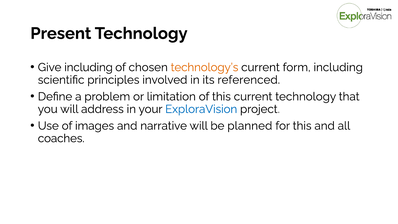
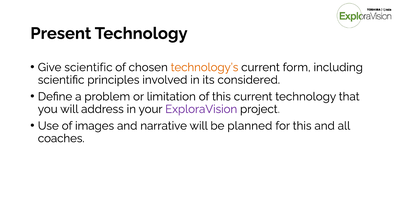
Give including: including -> scientific (88, 67)
referenced: referenced -> considered (249, 80)
ExploraVision colour: blue -> purple (201, 109)
